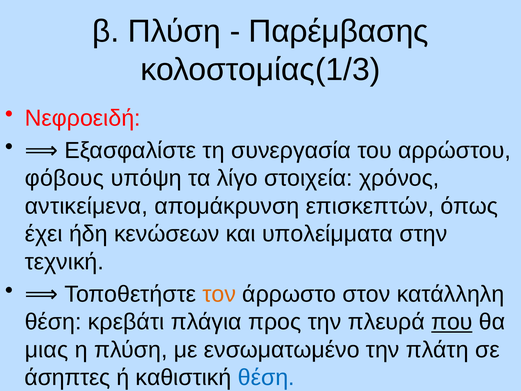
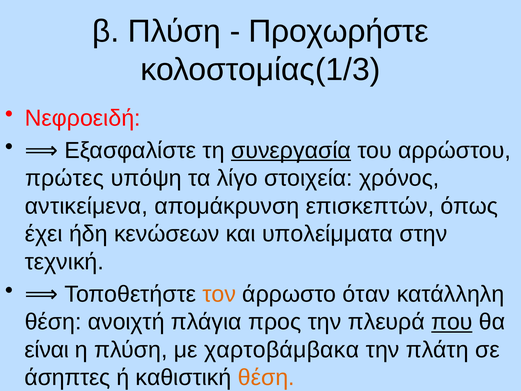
Παρέμβασης: Παρέμβασης -> Προχωρήστε (339, 31)
συνεργασία underline: none -> present (291, 150)
φόβους: φόβους -> πρώτες (64, 178)
στον: στον -> όταν (366, 294)
κρεβάτι: κρεβάτι -> ανοιχτή (126, 322)
μιας: μιας -> είναι (47, 350)
ενσωματωμένο: ενσωματωμένο -> χαρτοβάμβακα (282, 350)
θέση colour: blue -> orange (266, 377)
